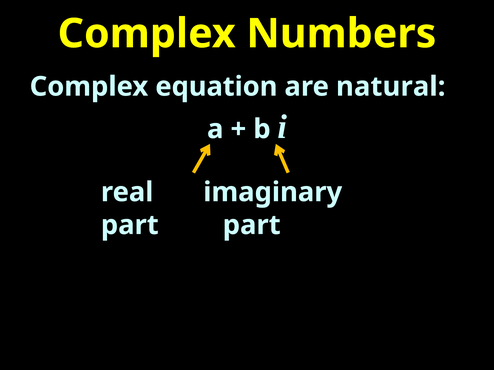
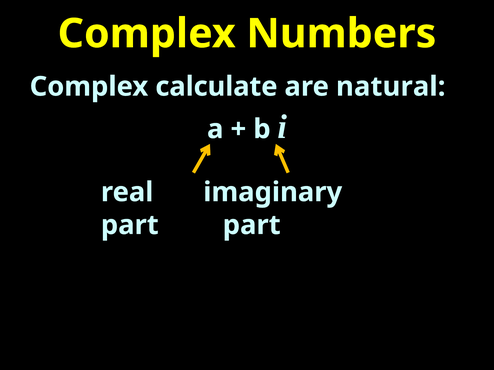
equation: equation -> calculate (216, 87)
